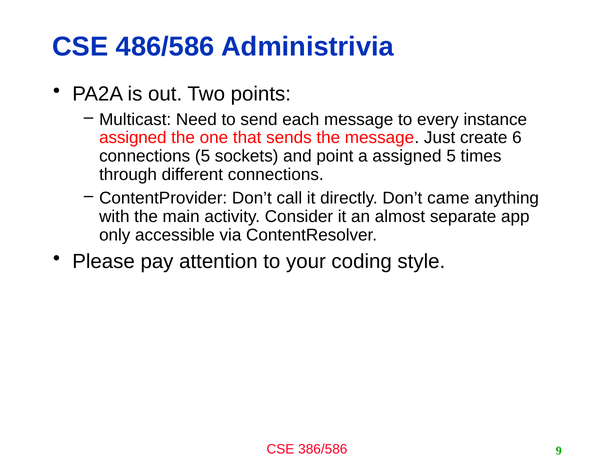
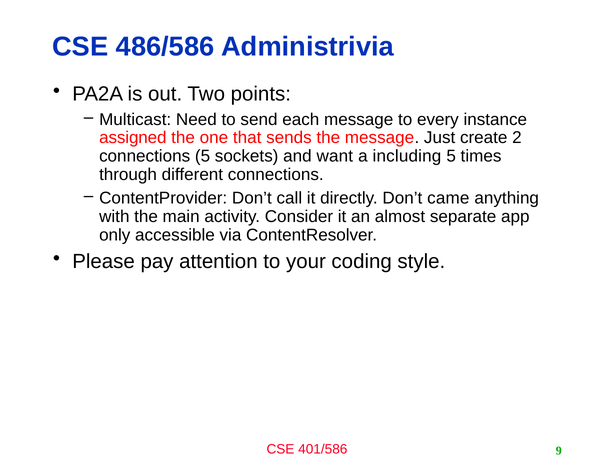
6: 6 -> 2 (517, 138)
point: point -> want (335, 156)
a assigned: assigned -> including (407, 156)
386/586: 386/586 -> 401/586 (323, 450)
